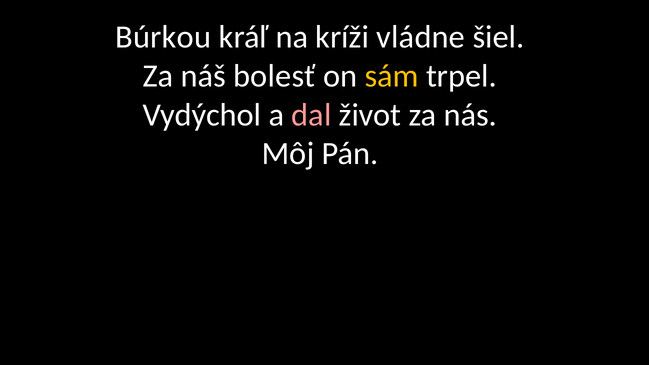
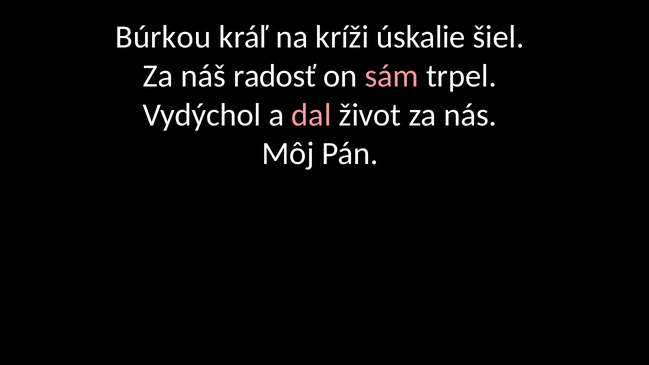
vládne: vládne -> úskalie (421, 37)
bolesť: bolesť -> radosť (275, 76)
sám colour: yellow -> pink (392, 76)
